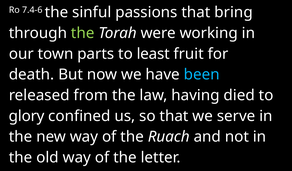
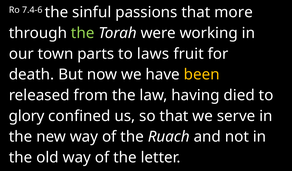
bring: bring -> more (234, 12)
least: least -> laws (153, 54)
been colour: light blue -> yellow (202, 75)
